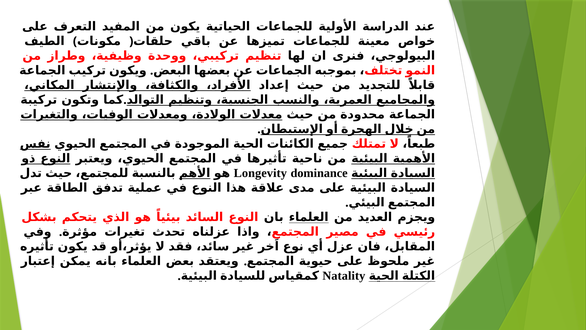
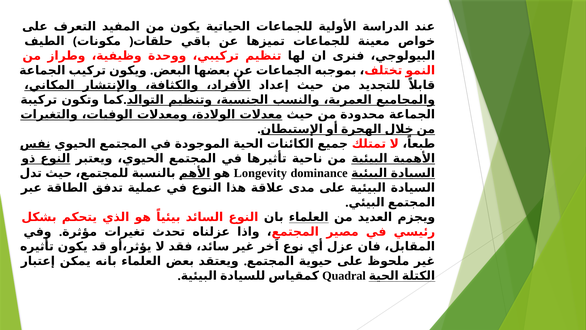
Natality: Natality -> Quadral (344, 276)
